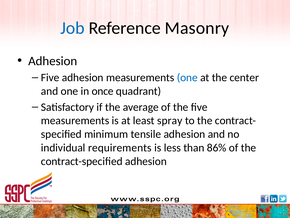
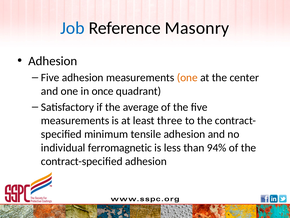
one colour: blue -> orange (187, 77)
spray: spray -> three (170, 120)
requirements: requirements -> ferromagnetic (120, 147)
86%: 86% -> 94% (217, 147)
